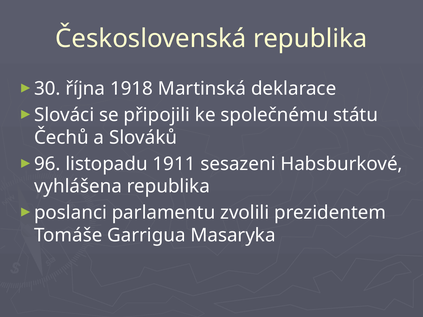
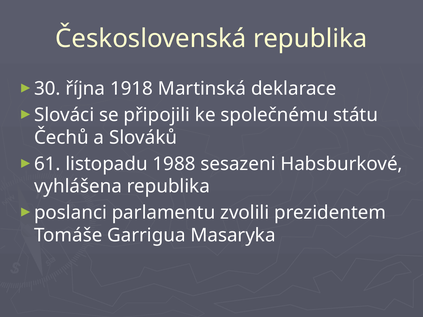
96: 96 -> 61 (47, 164)
1911: 1911 -> 1988 (174, 164)
